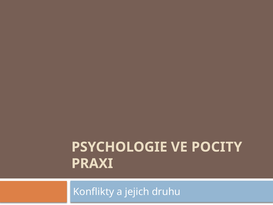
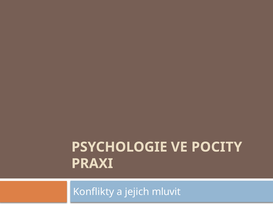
druhu: druhu -> mluvit (166, 192)
